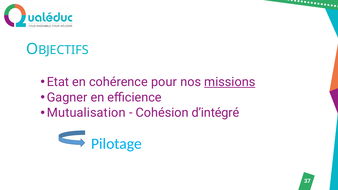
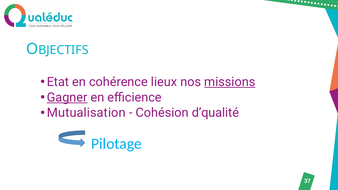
pour: pour -> lieux (164, 82)
Gagner underline: none -> present (67, 97)
d’intégré: d’intégré -> d’qualité (215, 113)
